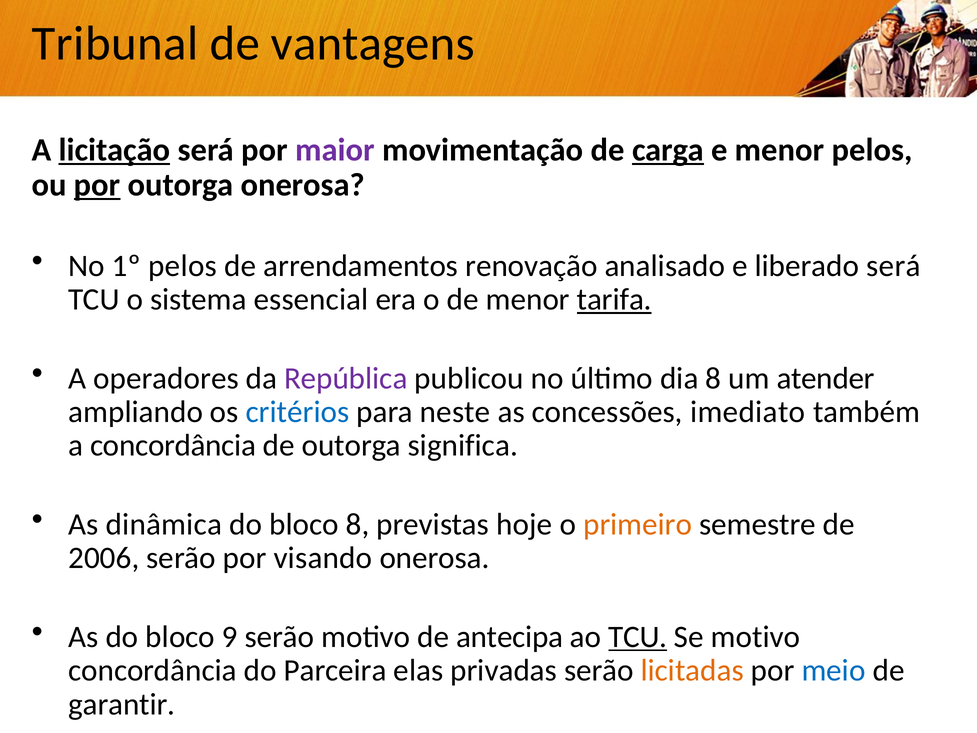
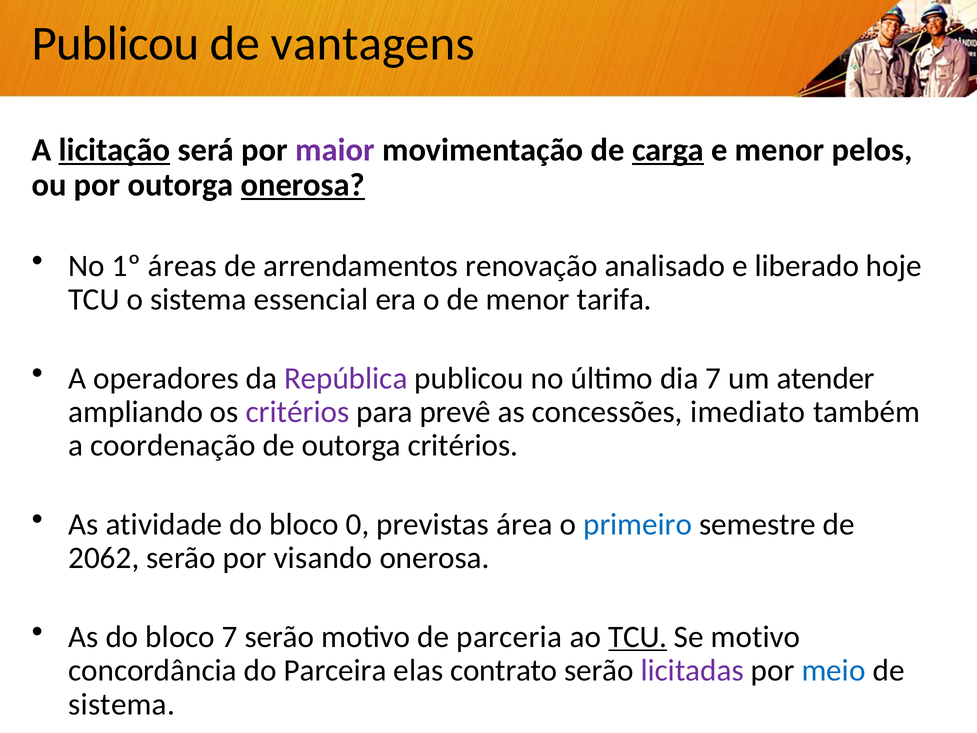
Tribunal: Tribunal -> Publicou (116, 44)
por underline: present -> none (97, 185)
onerosa underline: none -> present (303, 185)
1º pelos: pelos -> áreas (183, 266)
liberado será: será -> hoje (894, 266)
tarifa underline: present -> none (614, 299)
dia 8: 8 -> 7 (713, 378)
critérios colour: blue -> purple (298, 412)
neste: neste -> prevê (455, 412)
a concordância: concordância -> coordenação (173, 446)
outorga significa: significa -> critérios (463, 446)
dinâmica: dinâmica -> atividade (164, 524)
bloco 8: 8 -> 0 (358, 524)
hoje: hoje -> área (524, 524)
primeiro colour: orange -> blue (638, 524)
2006: 2006 -> 2062 (104, 558)
bloco 9: 9 -> 7 (230, 637)
antecipa: antecipa -> parceria (509, 637)
privadas: privadas -> contrato (504, 670)
licitadas colour: orange -> purple (692, 670)
garantir: garantir -> sistema (122, 704)
